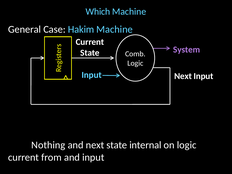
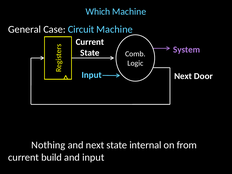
Hakim: Hakim -> Circuit (81, 29)
Next Input: Input -> Door (203, 76)
on logic: logic -> from (187, 145)
from: from -> build (52, 157)
